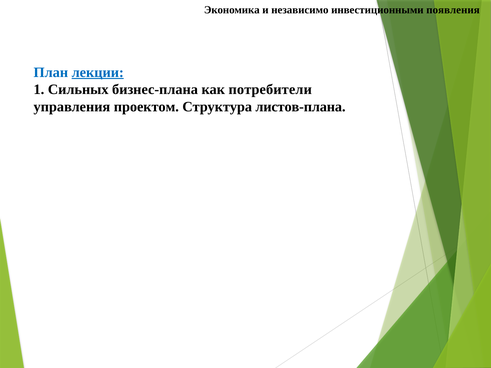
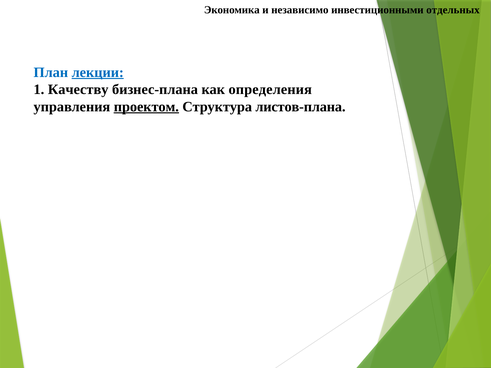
появления: появления -> отдельных (453, 10)
Сильных: Сильных -> Качеству (78, 90)
потребители: потребители -> определения (270, 90)
проектом underline: none -> present (146, 107)
